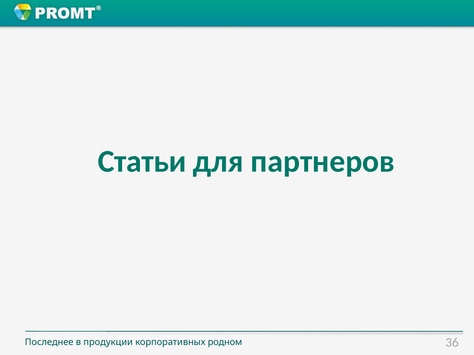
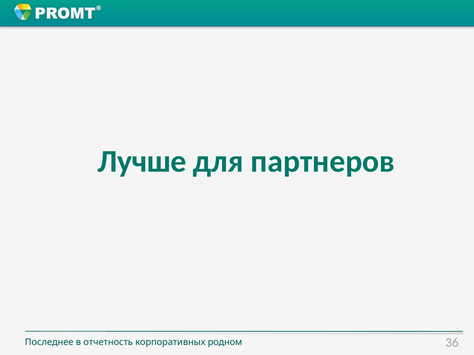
Статьи: Статьи -> Лучше (142, 162)
продукции: продукции -> отчетность (108, 343)
